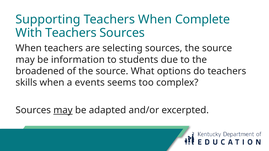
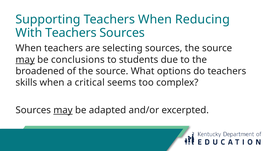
Complete: Complete -> Reducing (202, 19)
may underline: none -> present (25, 60)
information: information -> conclusions (78, 60)
events: events -> critical (90, 83)
